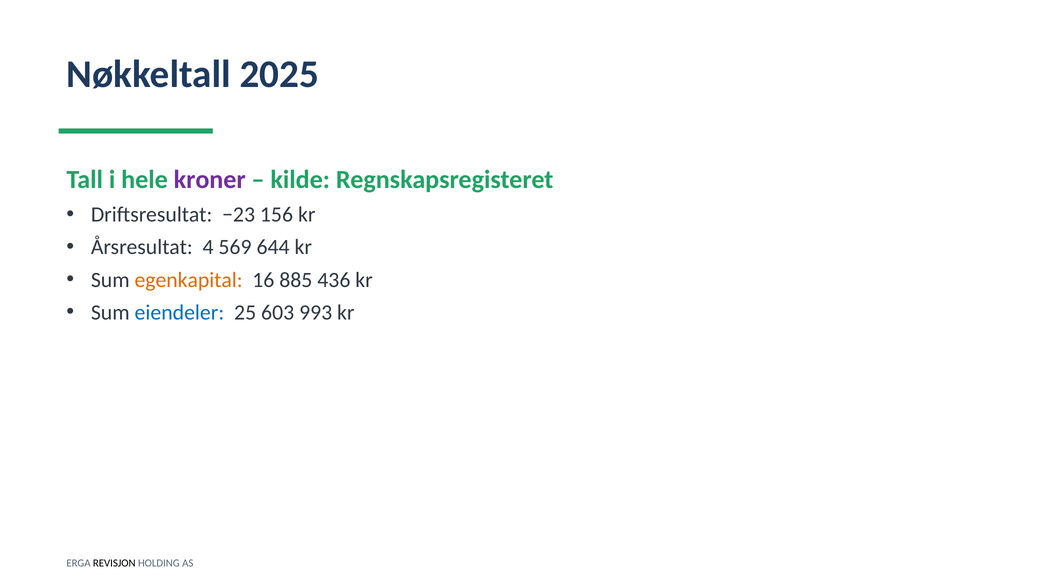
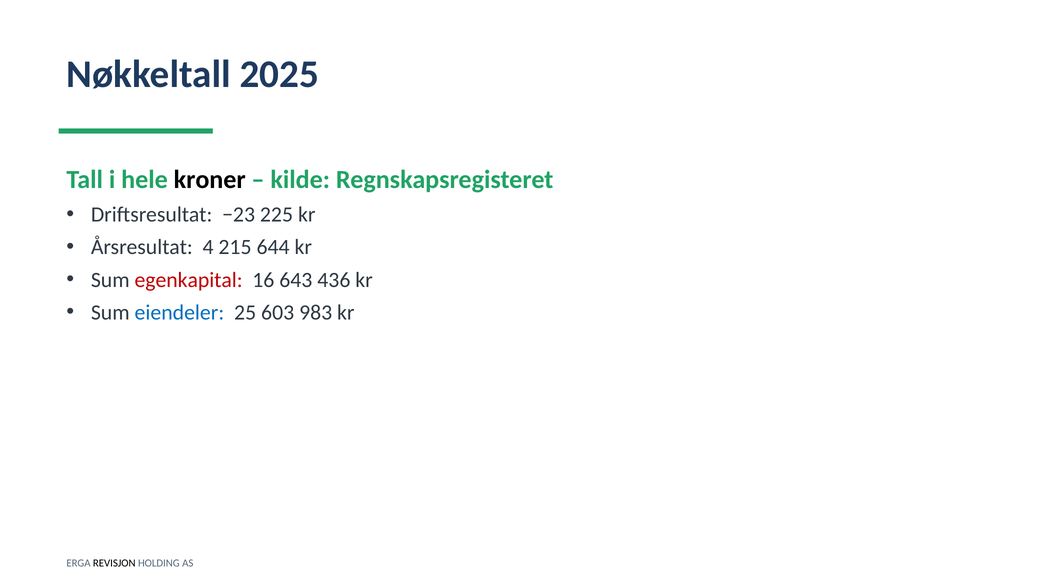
kroner colour: purple -> black (210, 180)
156: 156 -> 225 (276, 215)
569: 569 -> 215 (235, 247)
egenkapital colour: orange -> red (189, 280)
885: 885 -> 643 (296, 280)
993: 993 -> 983 (316, 313)
